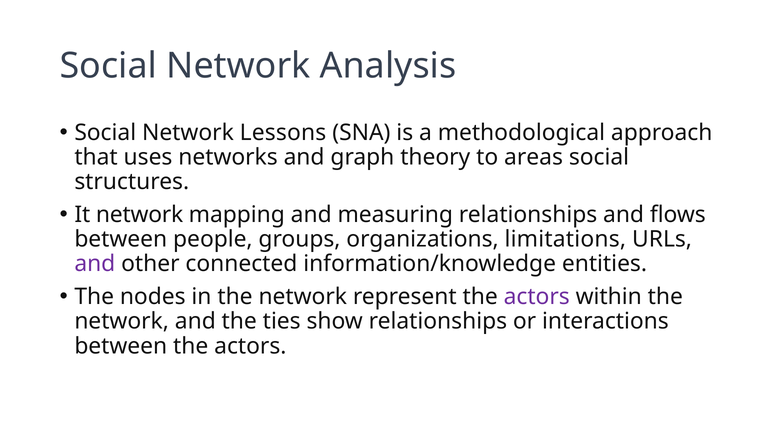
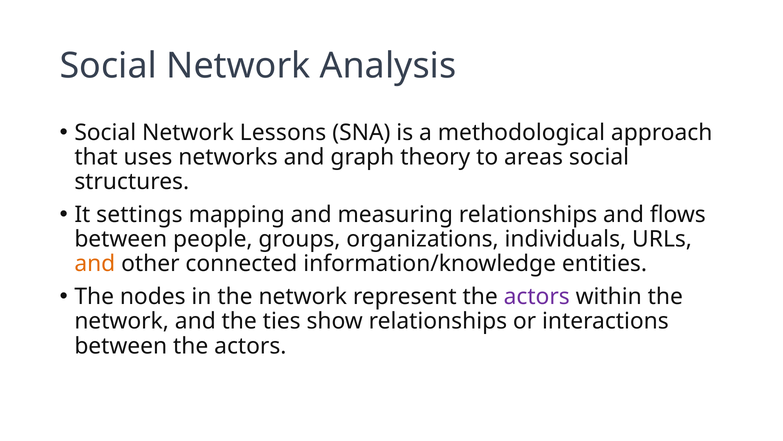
It network: network -> settings (139, 214)
limitations: limitations -> individuals (565, 239)
and colour: purple -> orange (95, 264)
